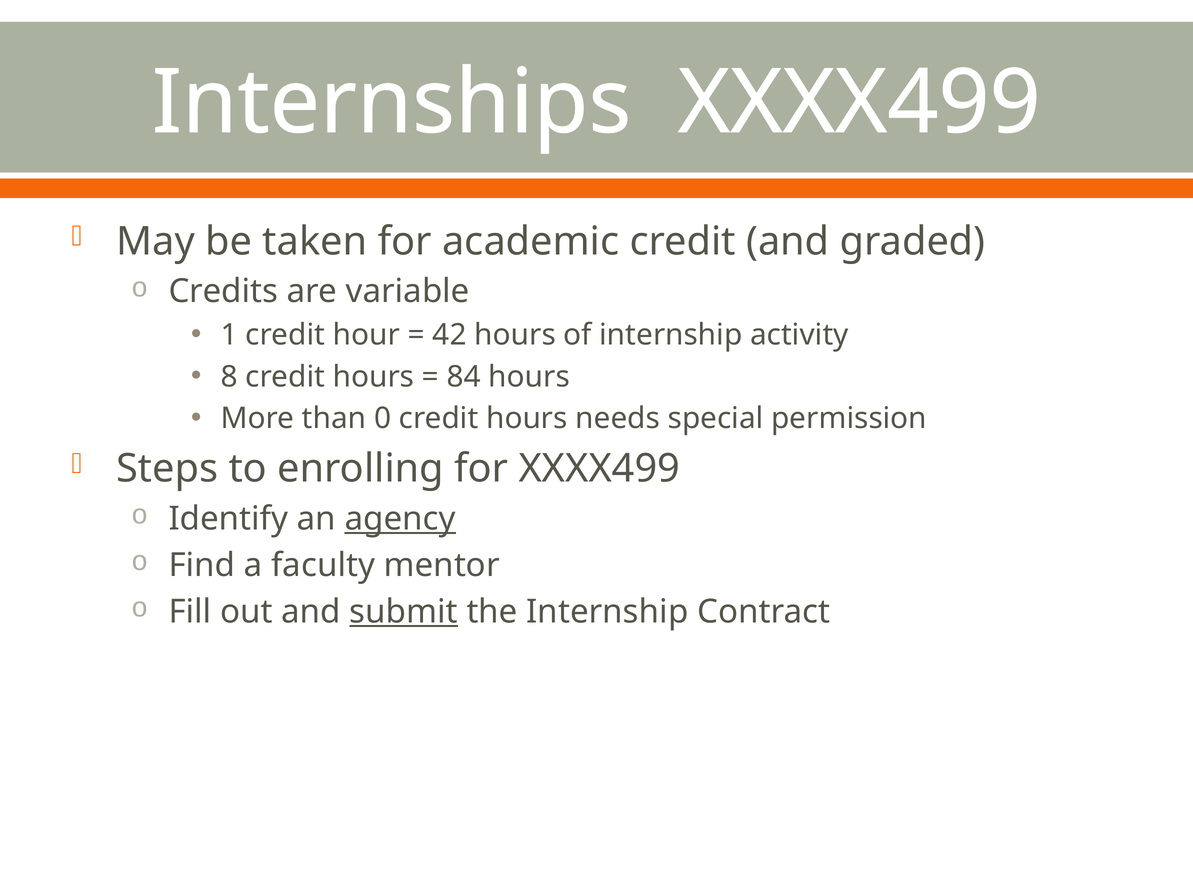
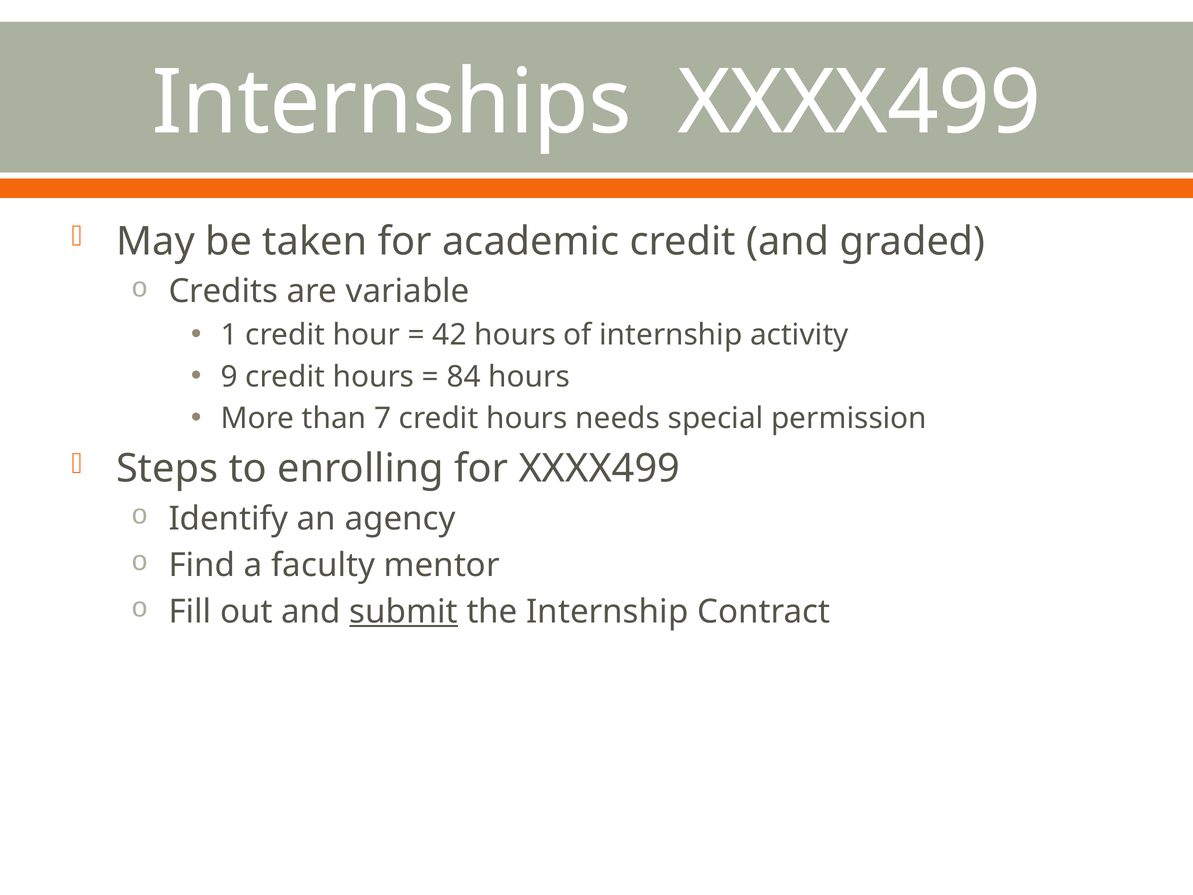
8: 8 -> 9 (229, 377)
0: 0 -> 7 (383, 418)
agency underline: present -> none (400, 519)
